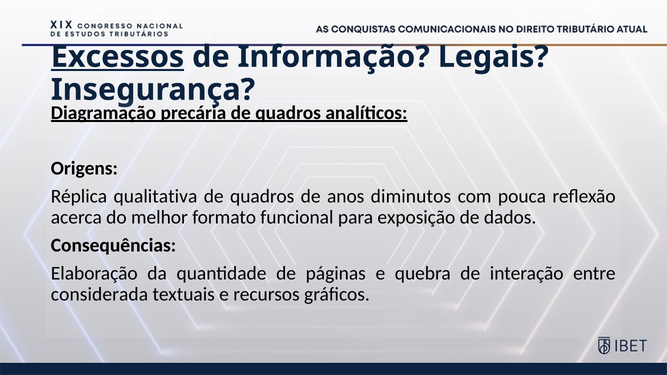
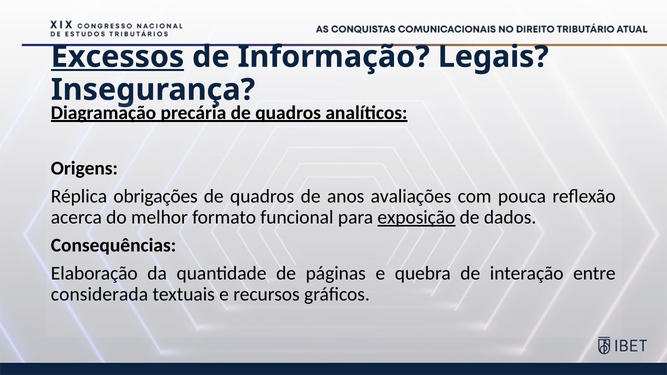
qualitativa: qualitativa -> obrigações (156, 196)
diminutos: diminutos -> avaliações (411, 196)
exposição underline: none -> present (416, 217)
